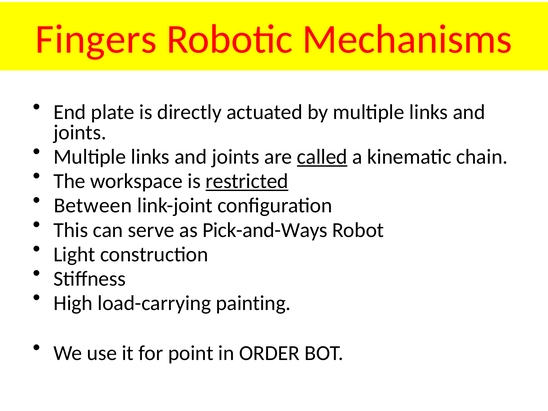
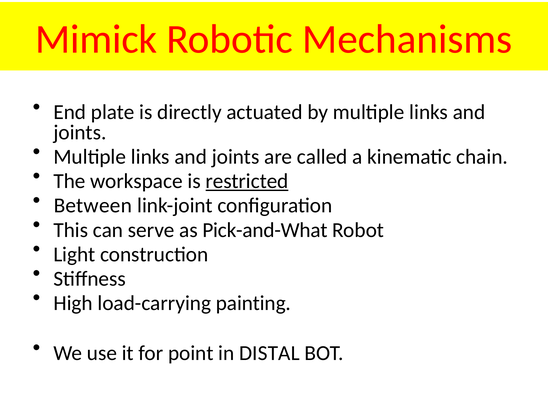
Fingers: Fingers -> Mimick (96, 39)
called underline: present -> none (322, 157)
Pick-and-Ways: Pick-and-Ways -> Pick-and-What (265, 230)
ORDER: ORDER -> DISTAL (269, 353)
